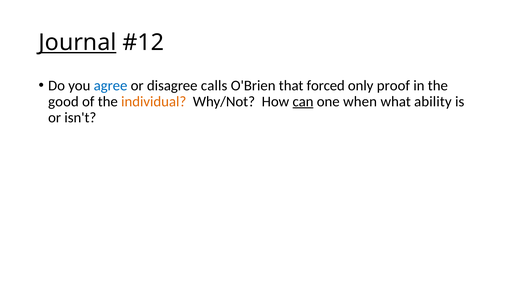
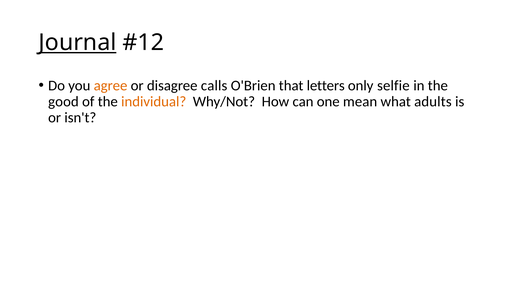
agree colour: blue -> orange (111, 86)
forced: forced -> letters (326, 86)
proof: proof -> selfie (393, 86)
can underline: present -> none (303, 102)
when: when -> mean (360, 102)
ability: ability -> adults (433, 102)
